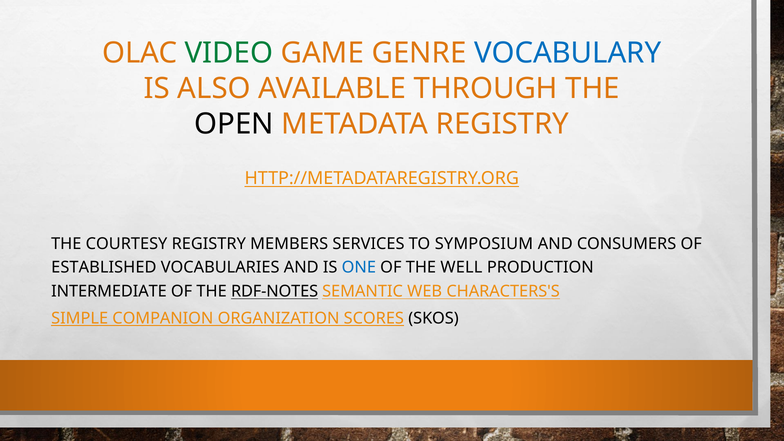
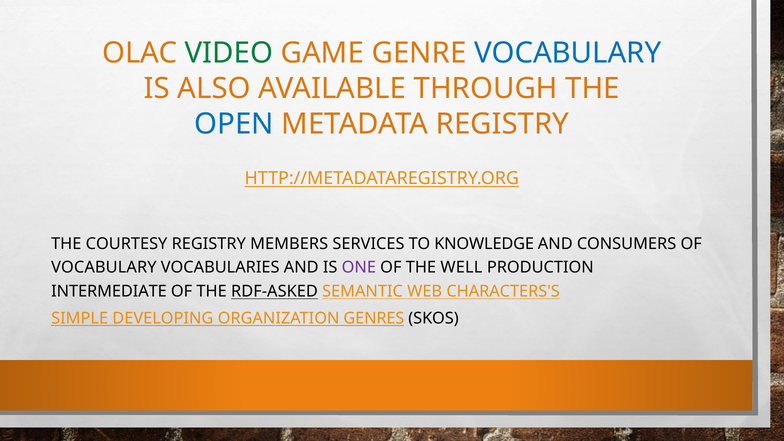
OPEN colour: black -> blue (234, 124)
SYMPOSIUM: SYMPOSIUM -> KNOWLEDGE (484, 244)
ESTABLISHED: ESTABLISHED -> VOCABULARY (104, 267)
ONE colour: blue -> purple (359, 267)
RDF-NOTES: RDF-NOTES -> RDF-ASKED (274, 291)
COMPANION: COMPANION -> DEVELOPING (163, 318)
SCORES: SCORES -> GENRES (374, 318)
